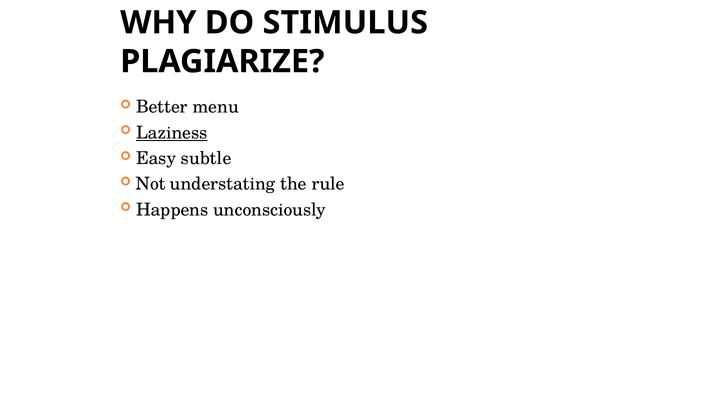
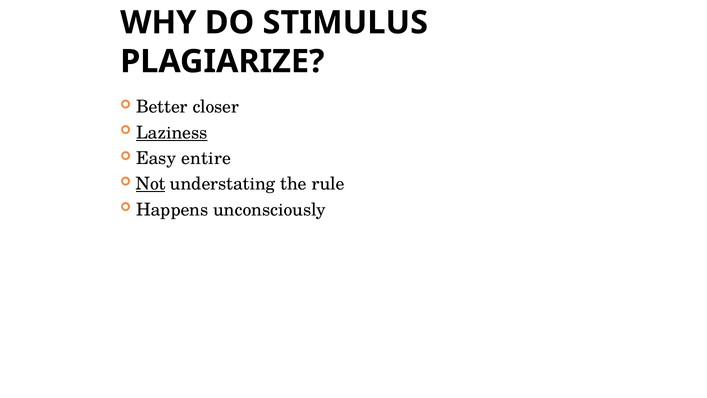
menu: menu -> closer (216, 107)
subtle: subtle -> entire (206, 158)
Not underline: none -> present (151, 184)
